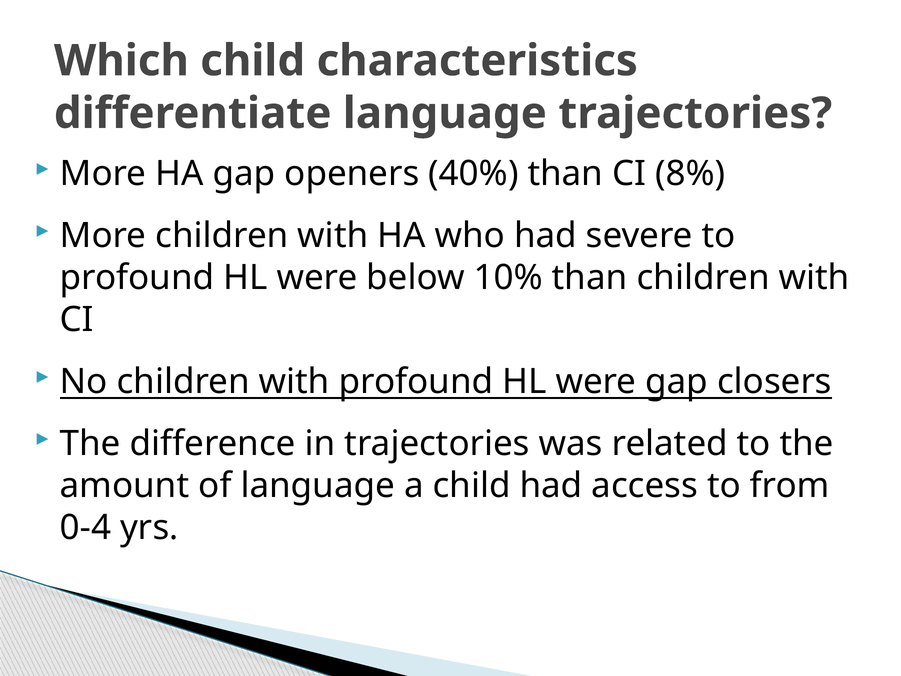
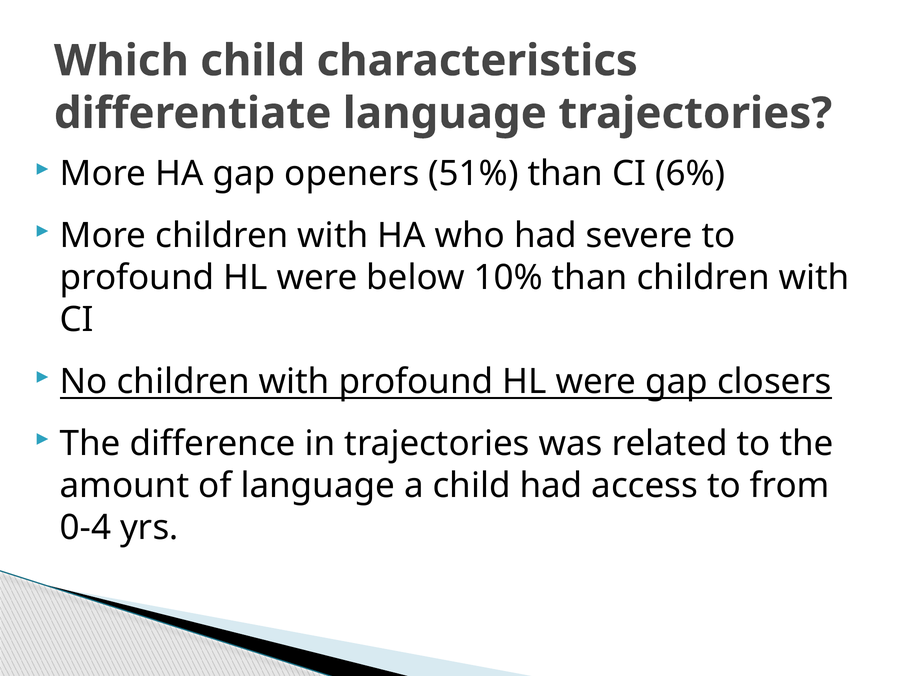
40%: 40% -> 51% (474, 174)
8%: 8% -> 6% (690, 174)
